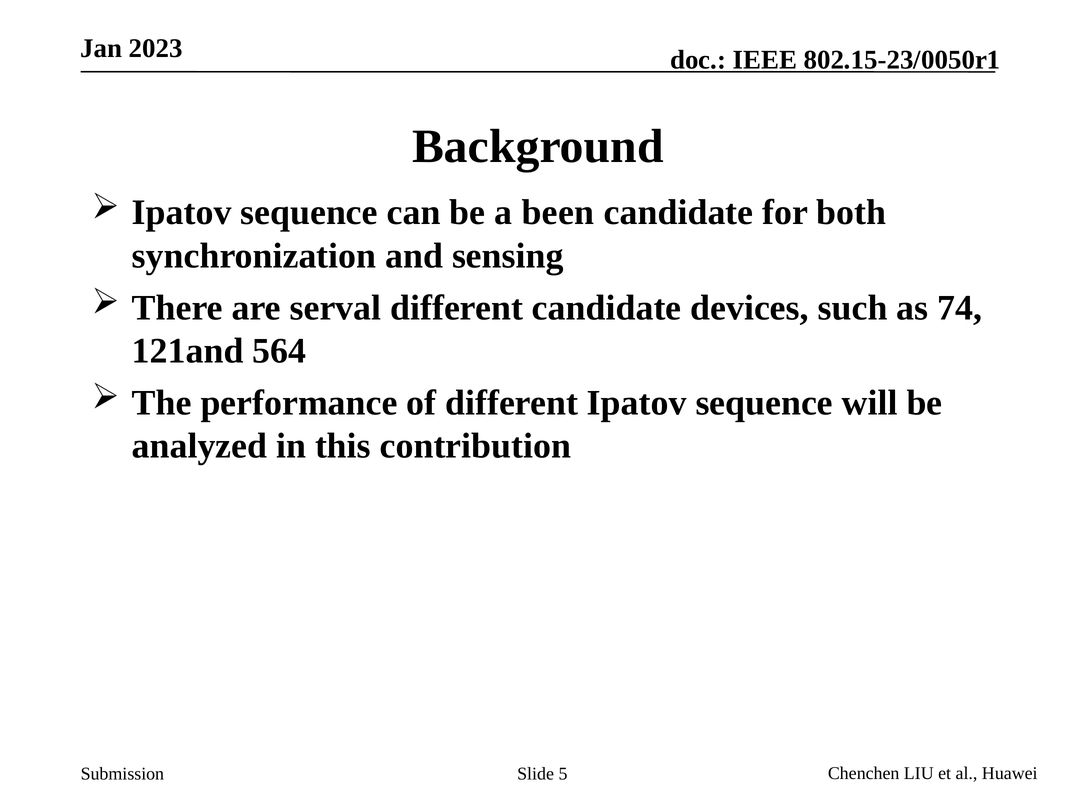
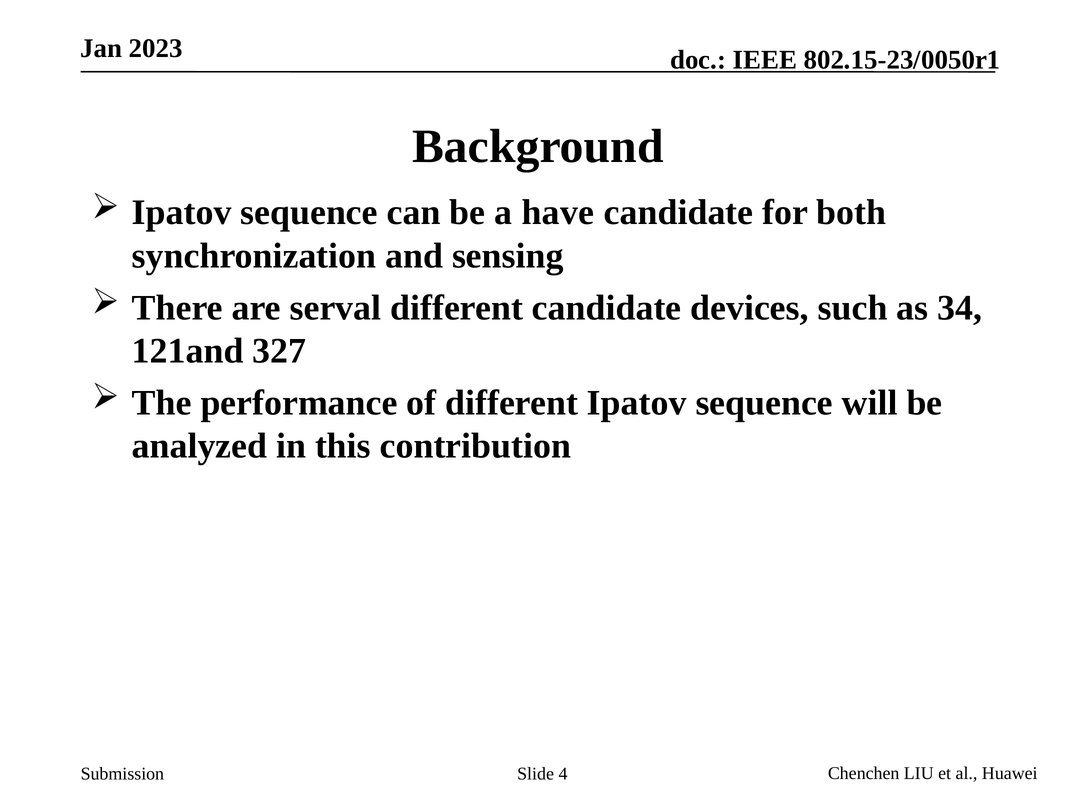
been: been -> have (558, 213)
74: 74 -> 34 (960, 308)
564: 564 -> 327 (279, 351)
5: 5 -> 4 (563, 774)
